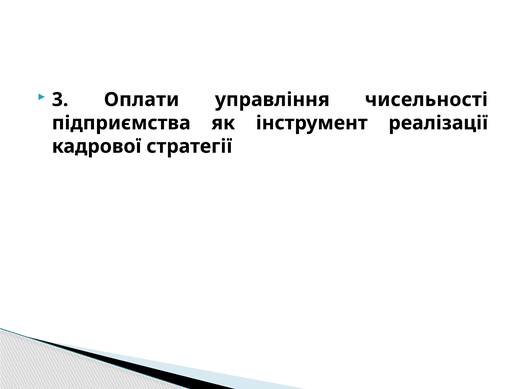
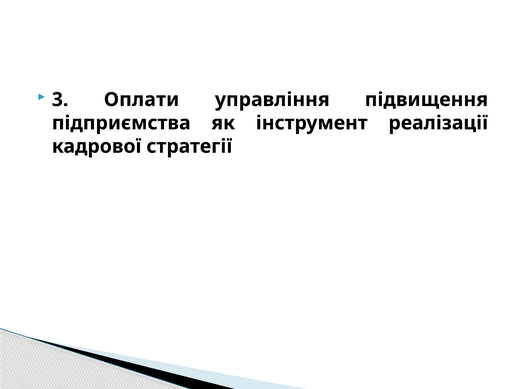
чисельності: чисельності -> підвищення (426, 100)
